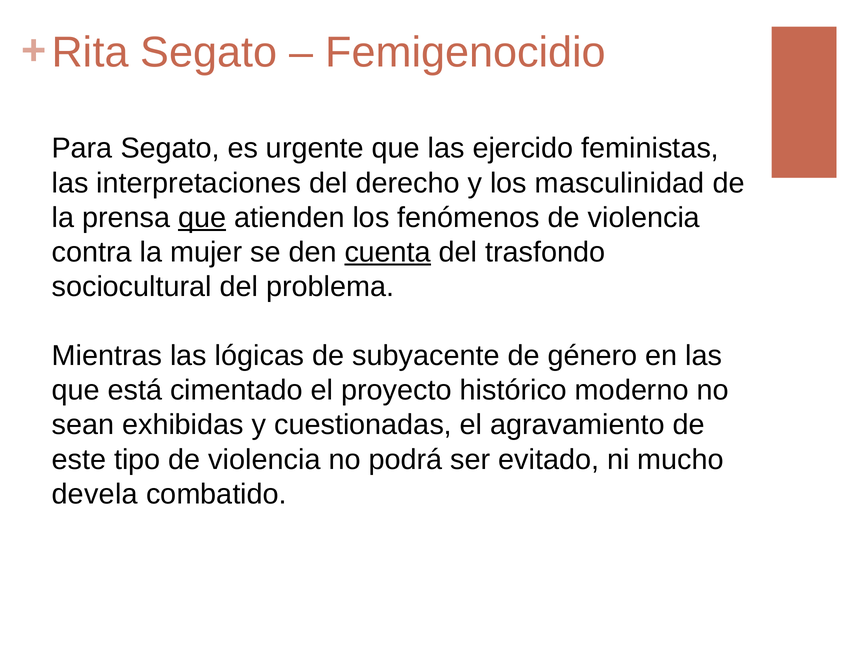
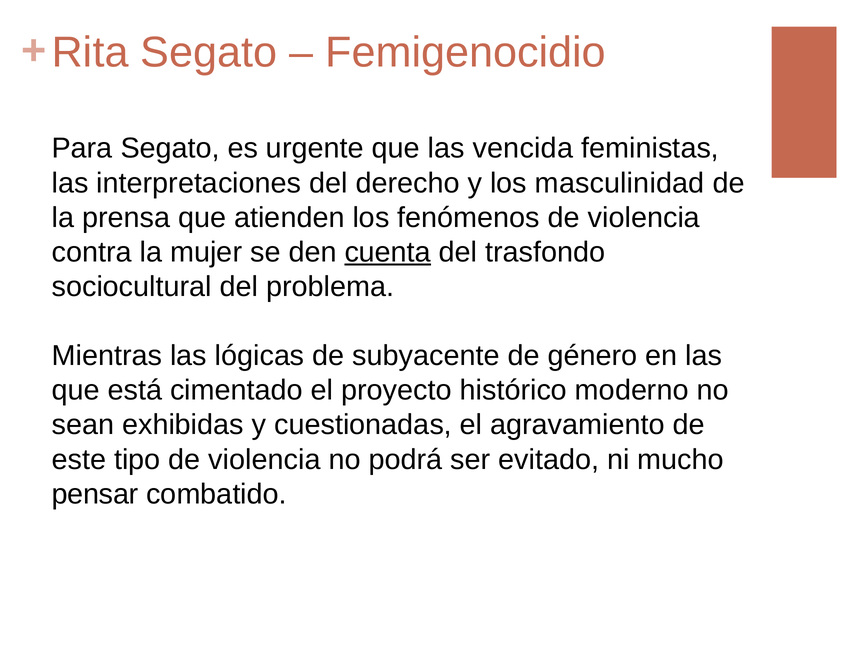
ejercido: ejercido -> vencida (523, 148)
que underline: present -> none (202, 218)
devela: devela -> pensar (95, 494)
